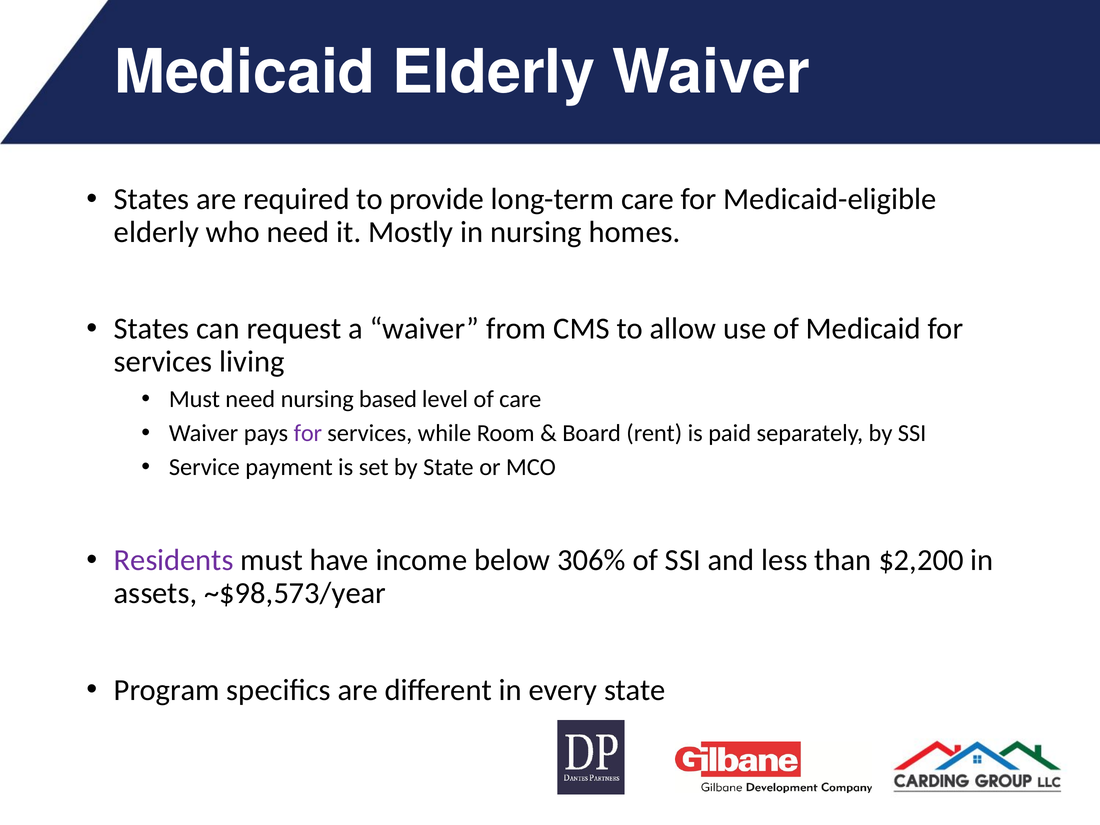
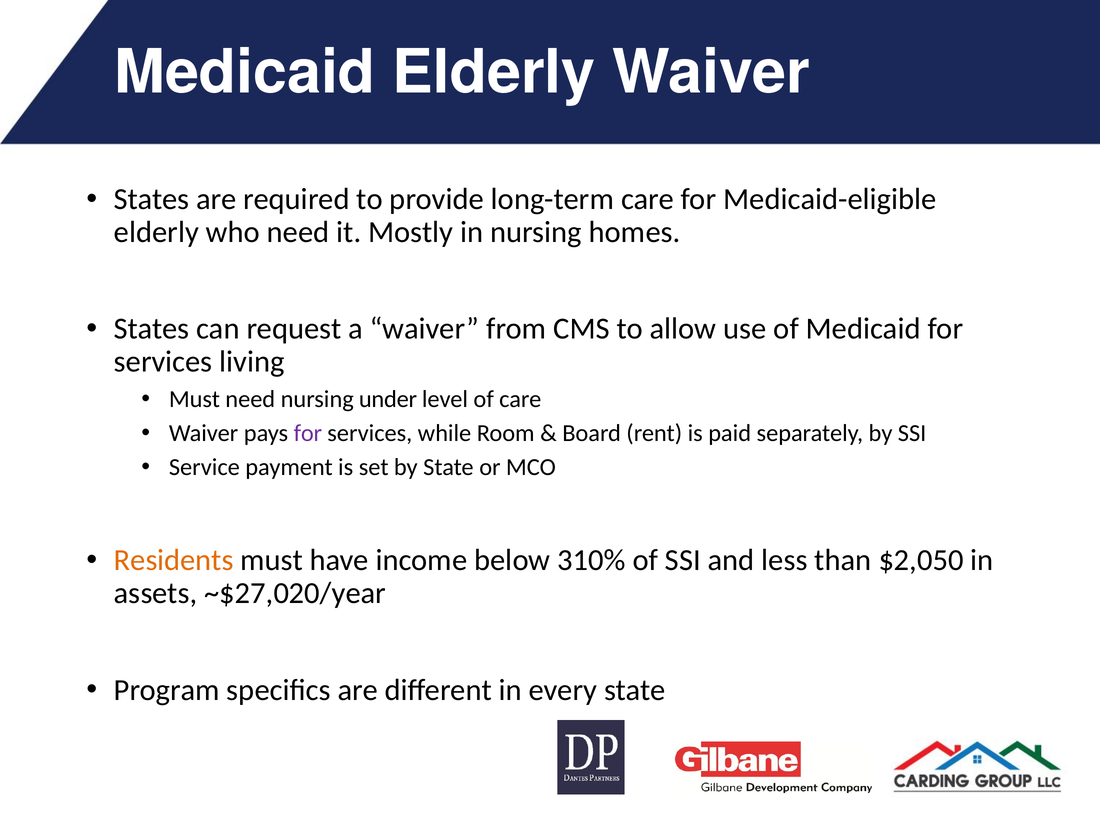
based: based -> under (388, 399)
Residents colour: purple -> orange (174, 560)
306%: 306% -> 310% (591, 560)
$2,200: $2,200 -> $2,050 (921, 560)
~$98,573/year: ~$98,573/year -> ~$27,020/year (295, 593)
